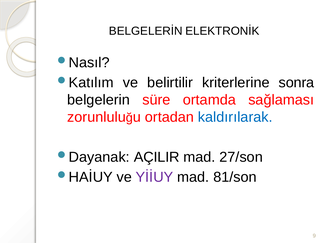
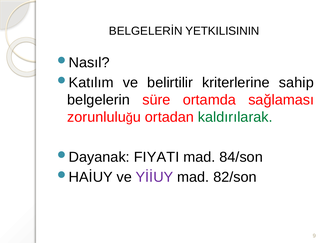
ELEKTRONİK: ELEKTRONİK -> YETKILISININ (222, 31)
sonra: sonra -> sahip (296, 83)
kaldırılarak colour: blue -> green (235, 117)
AÇILIR: AÇILIR -> FIYATI (157, 158)
27/son: 27/son -> 84/son (241, 158)
81/son: 81/son -> 82/son (235, 178)
